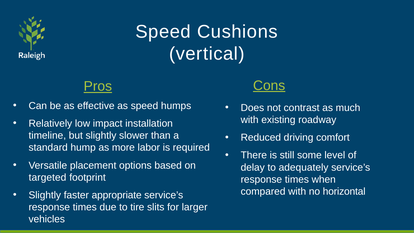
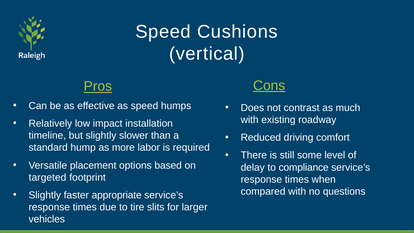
adequately: adequately -> compliance (304, 167)
horizontal: horizontal -> questions (344, 191)
